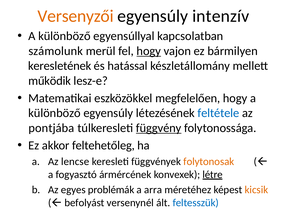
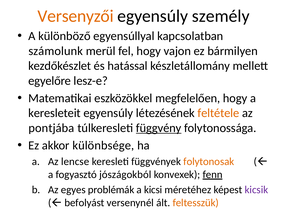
intenzív: intenzív -> személy (221, 16)
hogy underline: present -> none (149, 51)
keresletének: keresletének -> kezdőkészlet (60, 66)
működik: működik -> egyelőre (50, 80)
különböző: különböző -> keresleteit (55, 113)
feltétele colour: blue -> orange (218, 113)
feltehetőleg: feltehetőleg -> különbsége (103, 145)
ármércének: ármércének -> jószágokból (125, 174)
létre: létre -> fenn (213, 174)
arra: arra -> kicsi (153, 189)
kicsik colour: orange -> purple (256, 189)
feltesszük colour: blue -> orange (196, 202)
